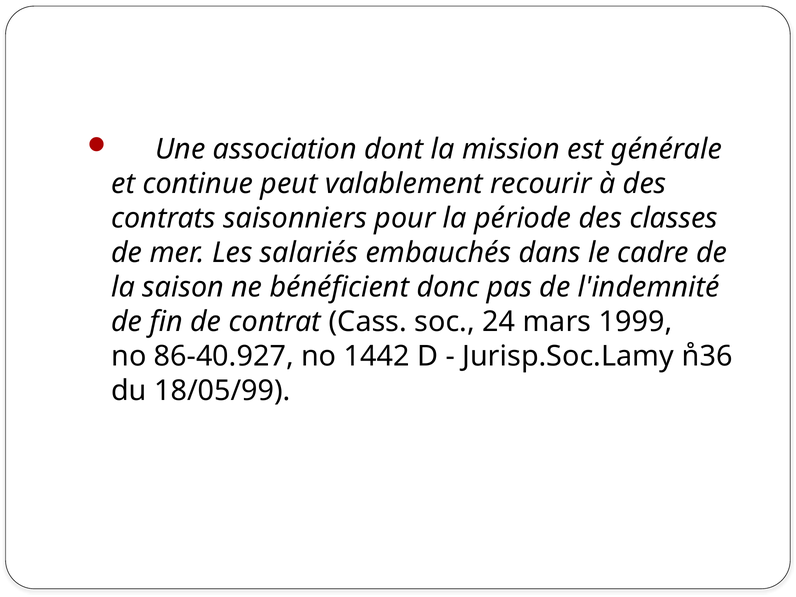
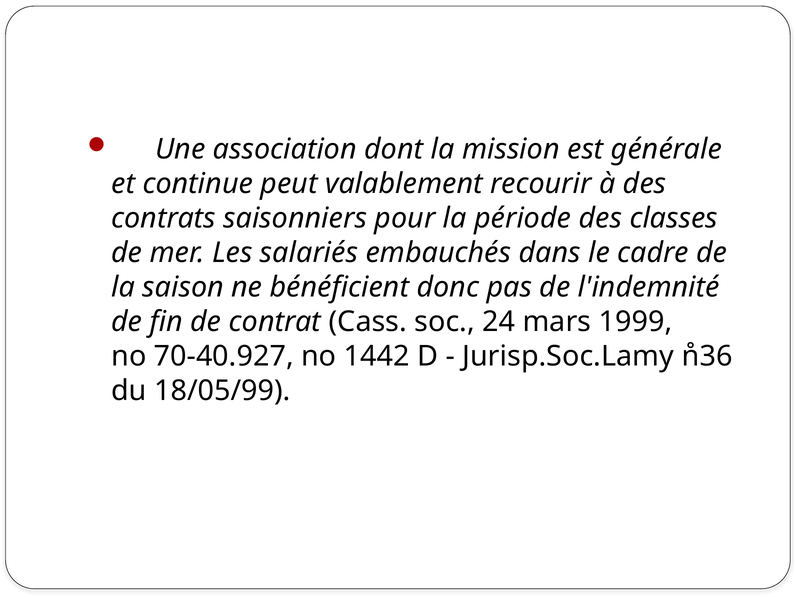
86-40.927: 86-40.927 -> 70-40.927 (224, 356)
